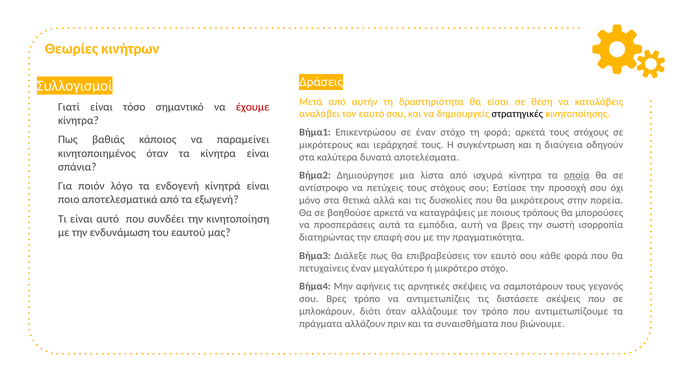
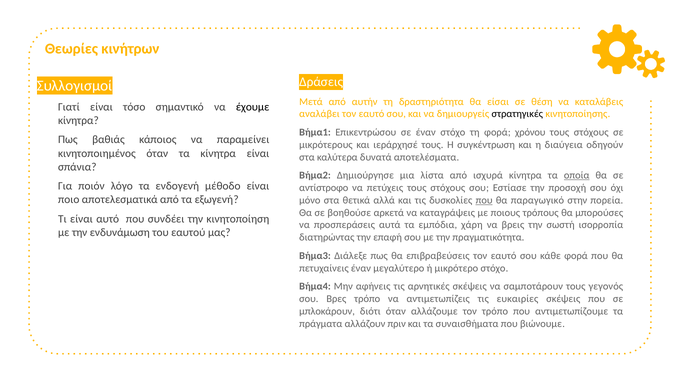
έχουμε colour: red -> black (253, 107)
φορά αρκετά: αρκετά -> χρόνου (530, 132)
κίνητρά: κίνητρά -> μέθοδο (223, 186)
που underline: none -> present (484, 200)
θα μικρότερους: μικρότερους -> παραγωγικό (537, 200)
αυτή: αυτή -> χάρη (472, 225)
διστάσετε: διστάσετε -> ευκαιρίες (517, 299)
